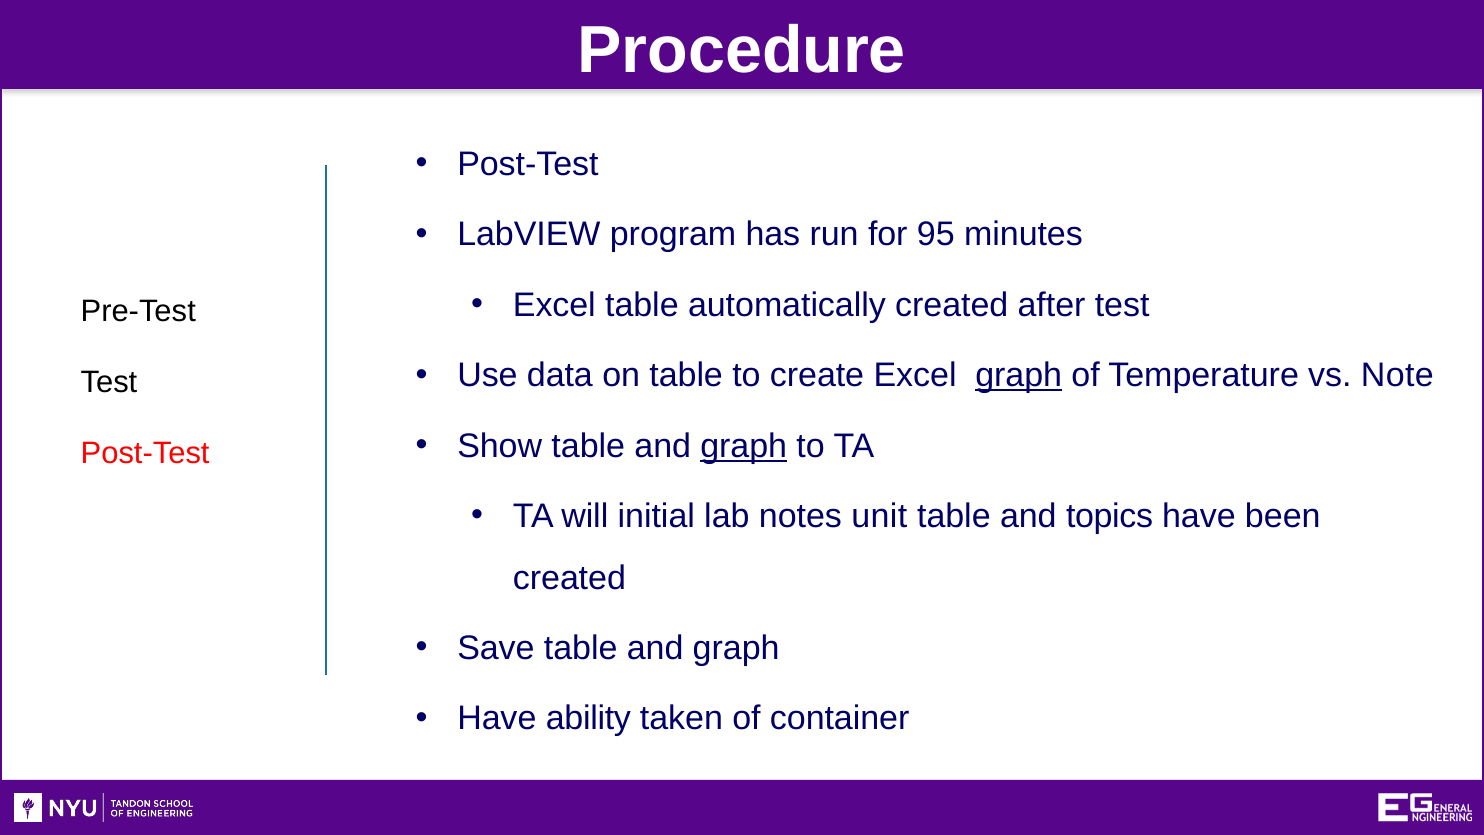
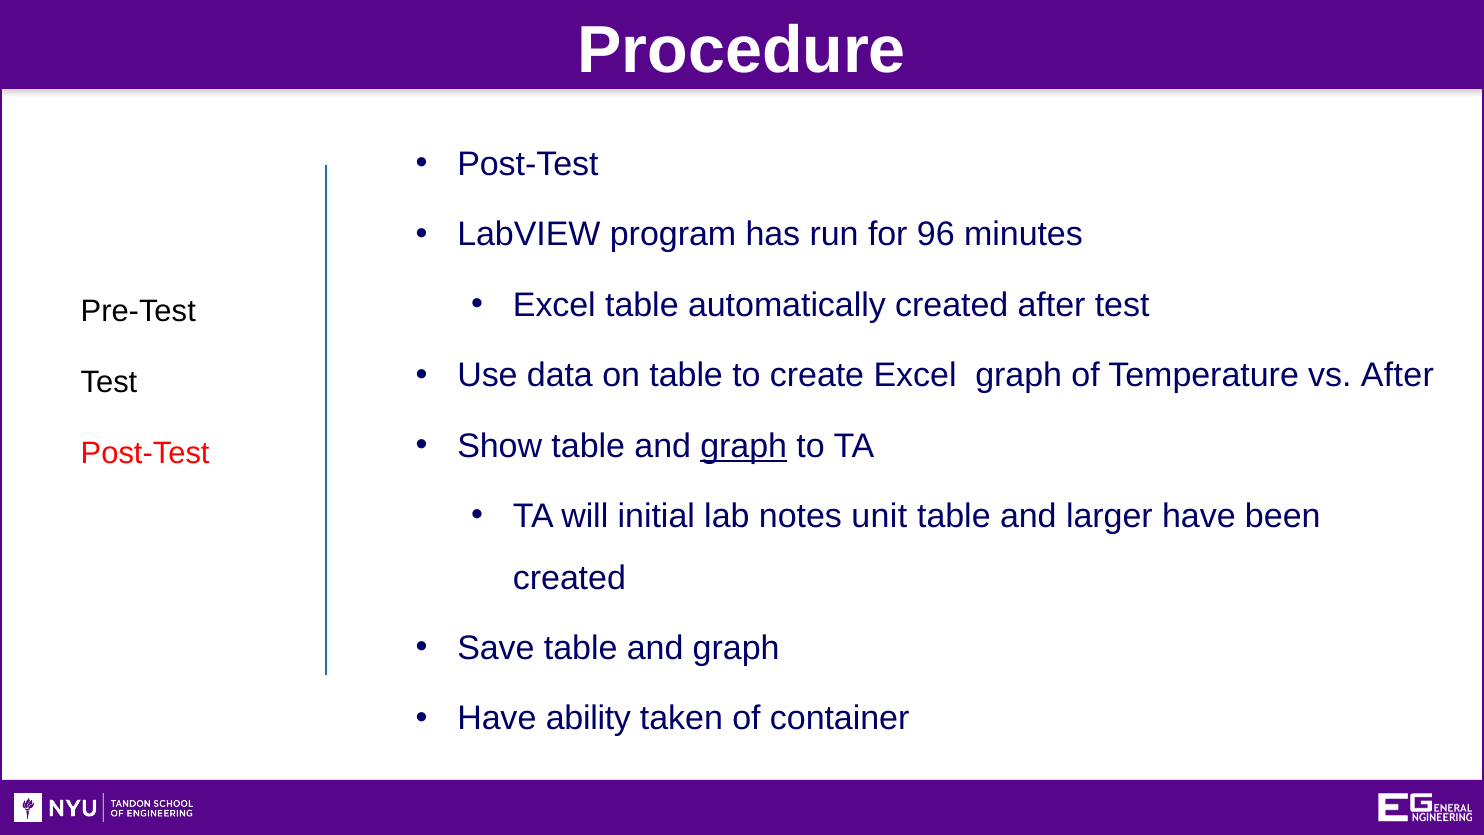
95: 95 -> 96 (936, 235)
graph underline: present -> none (1019, 376)
vs Note: Note -> After (1397, 376)
topics: topics -> larger (1109, 516)
